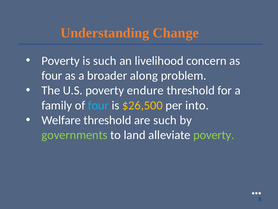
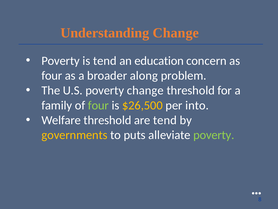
is such: such -> tend (105, 61)
livelihood: livelihood -> education (159, 61)
poverty endure: endure -> change (145, 90)
four colour: light blue -> light green (98, 105)
are such: such -> tend (165, 120)
governments colour: light green -> yellow (75, 135)
land: land -> puts (135, 135)
